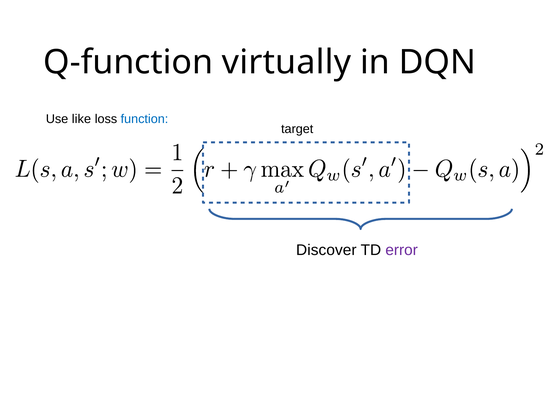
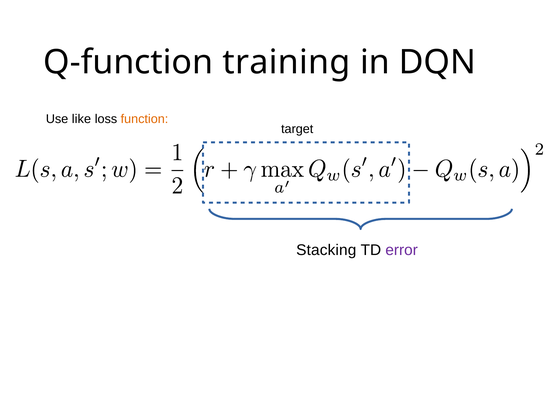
virtually: virtually -> training (286, 62)
function colour: blue -> orange (144, 119)
Discover: Discover -> Stacking (326, 250)
